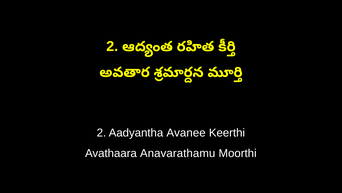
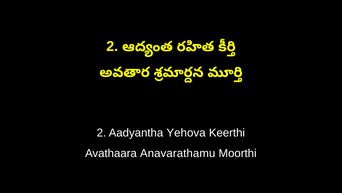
Avanee: Avanee -> Yehova (186, 132)
